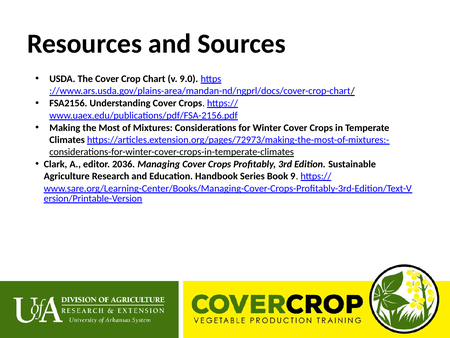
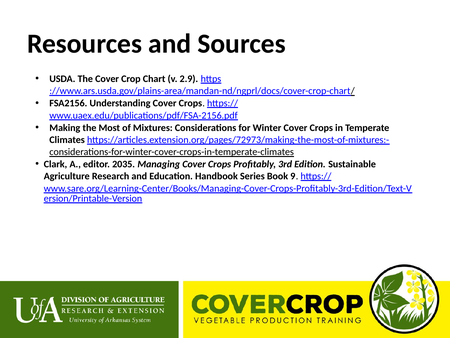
9.0: 9.0 -> 2.9 (189, 79)
2036: 2036 -> 2035 (124, 164)
